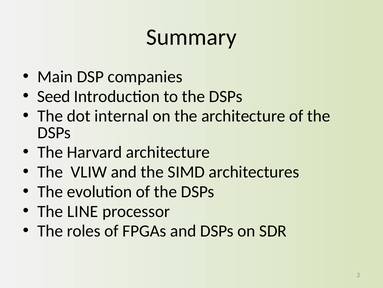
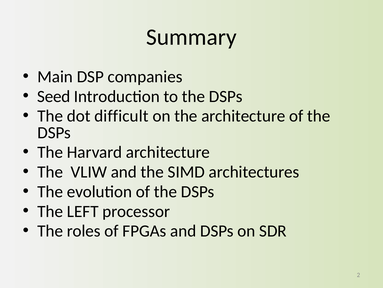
internal: internal -> difficult (121, 116)
LINE: LINE -> LEFT (83, 211)
